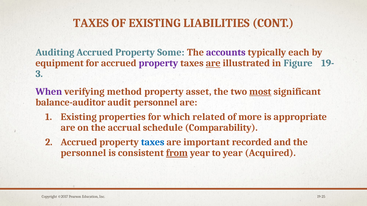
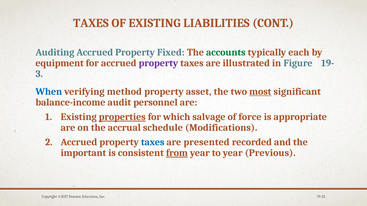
Some: Some -> Fixed (171, 53)
accounts colour: purple -> green (226, 53)
are underline: present -> none (213, 63)
When colour: purple -> blue (49, 92)
balance-auditor: balance-auditor -> balance-income (70, 102)
properties underline: none -> present (122, 117)
related: related -> salvage (209, 117)
more: more -> force (250, 117)
Comparability: Comparability -> Modifications (221, 128)
important: important -> presented (207, 142)
personnel: personnel -> important (83, 153)
Acquired: Acquired -> Previous (270, 153)
